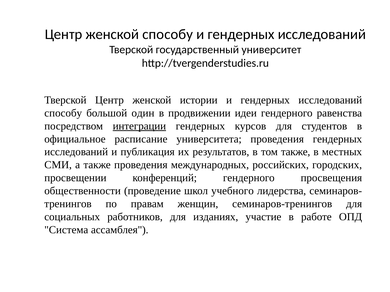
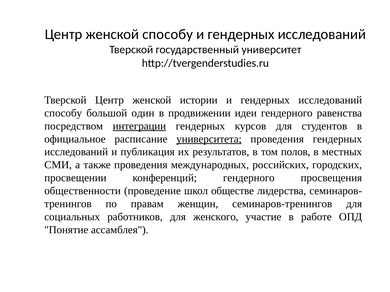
университета underline: none -> present (209, 139)
том также: также -> полов (296, 152)
учебного: учебного -> обществе (233, 191)
изданиях: изданиях -> женского (216, 217)
Система: Система -> Понятие (66, 230)
